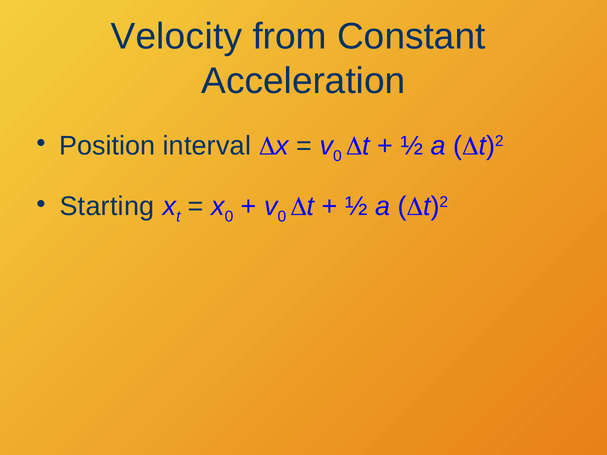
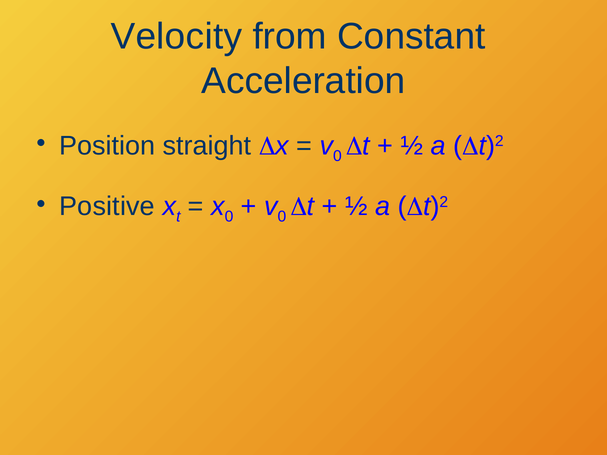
interval: interval -> straight (207, 146)
Starting: Starting -> Positive (107, 206)
